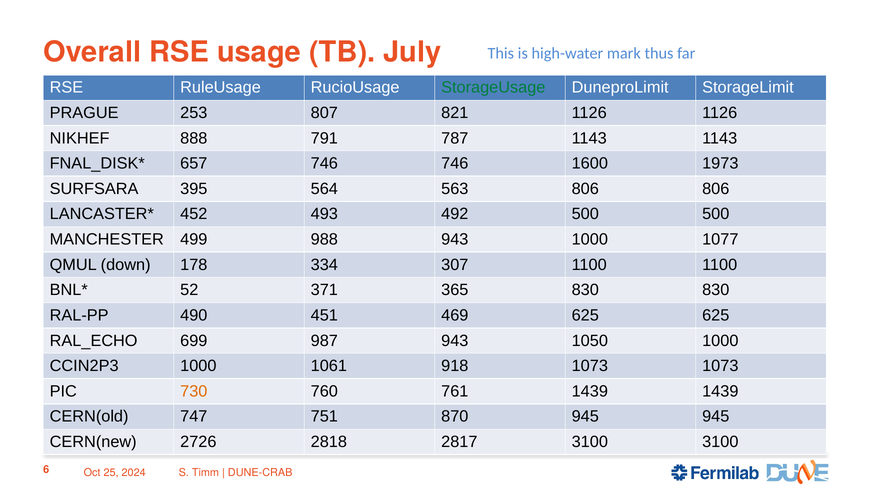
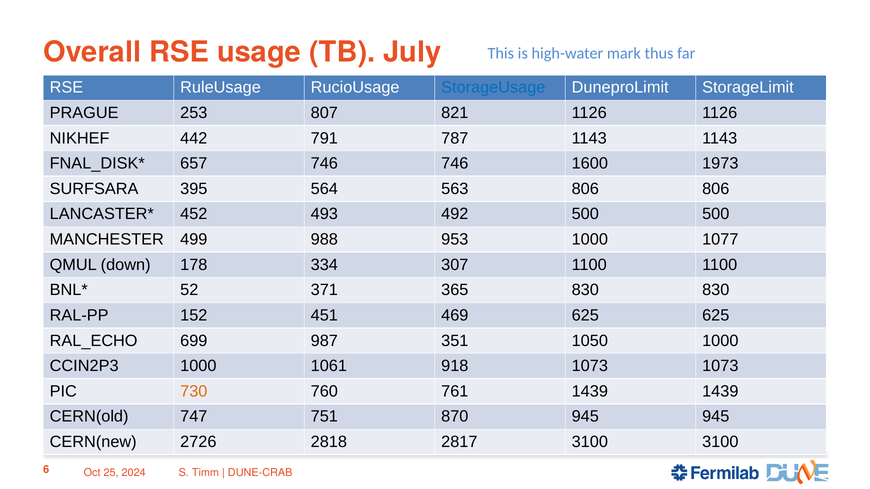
StorageUsage colour: green -> blue (493, 88)
888: 888 -> 442 (194, 138)
988 943: 943 -> 953 (455, 240)
490: 490 -> 152 (194, 316)
987 943: 943 -> 351 (455, 341)
